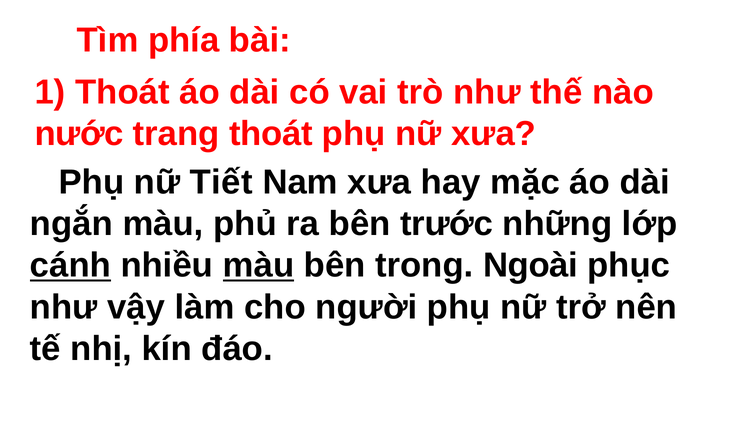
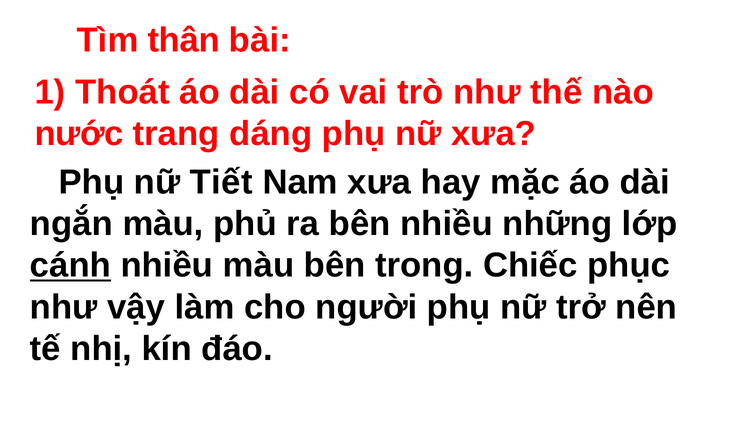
phía: phía -> thân (184, 40)
trang thoát: thoát -> dáng (271, 134)
bên trước: trước -> nhiều (446, 224)
màu underline: present -> none (259, 266)
Ngoài: Ngoài -> Chiếc (530, 266)
